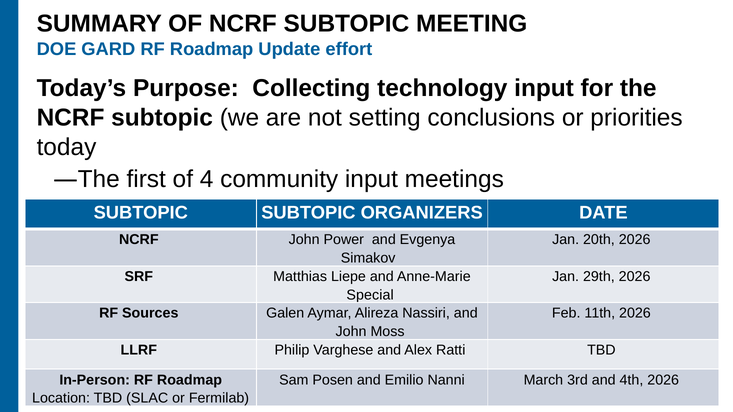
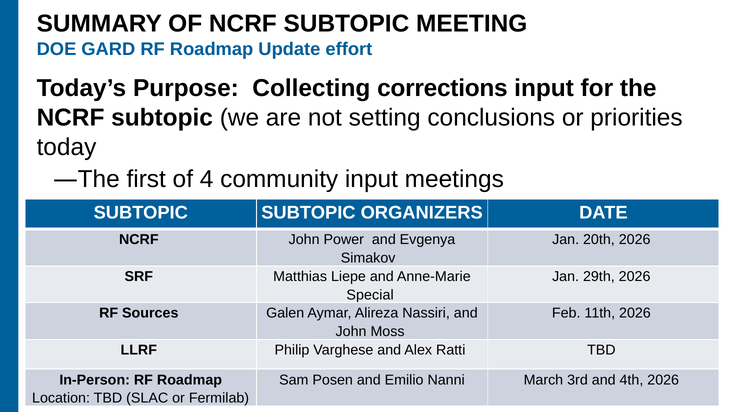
technology: technology -> corrections (442, 88)
